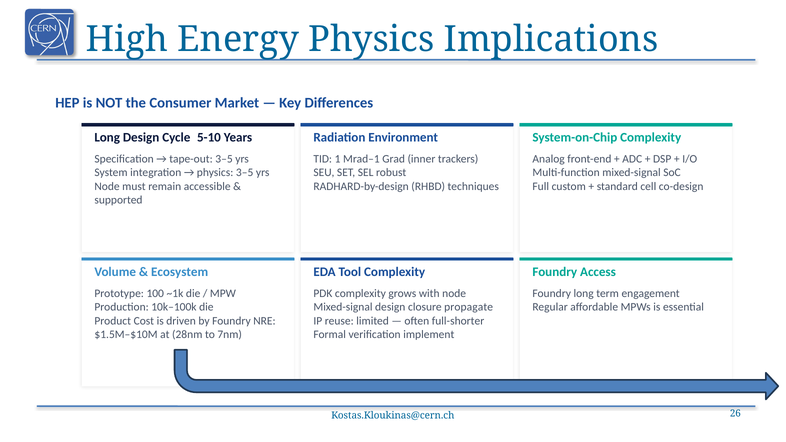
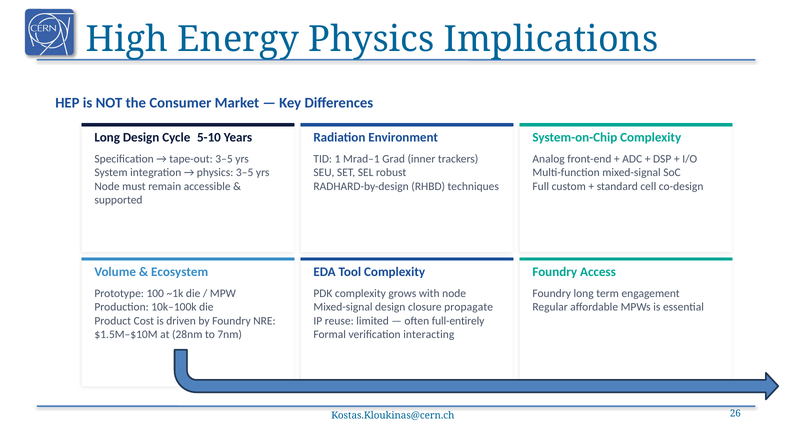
full-shorter: full-shorter -> full-entirely (458, 321)
implement: implement -> interacting (429, 335)
